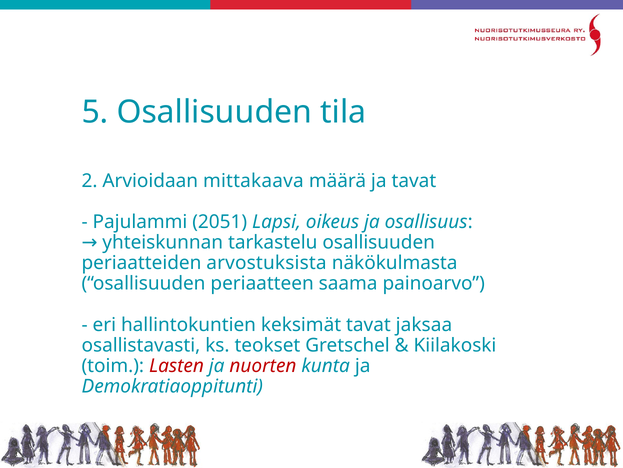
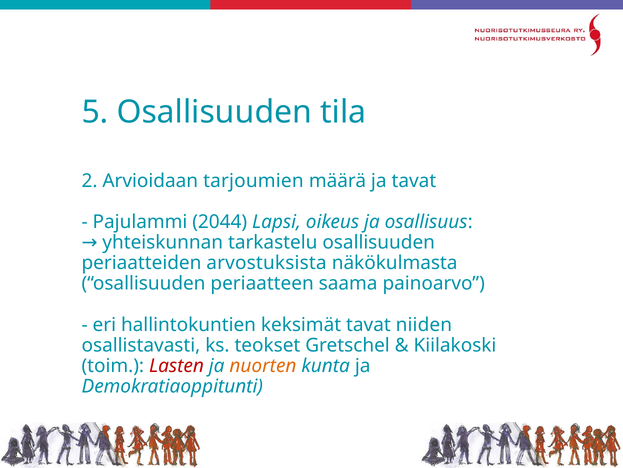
mittakaava: mittakaava -> tarjoumien (253, 180)
2051: 2051 -> 2044 (220, 222)
jaksaa: jaksaa -> niiden (424, 324)
nuorten colour: red -> orange (263, 365)
